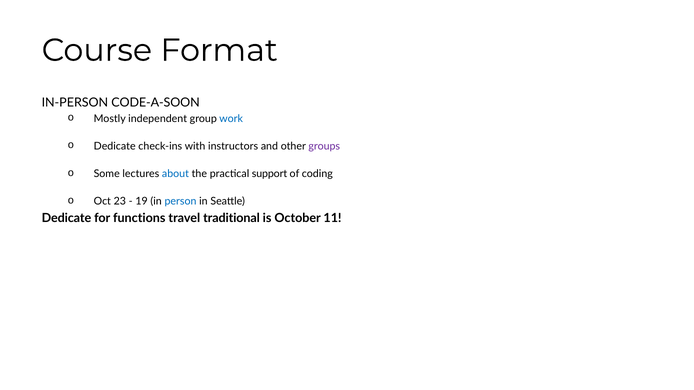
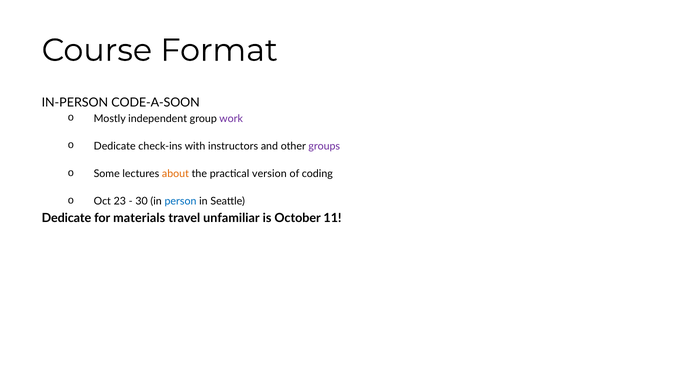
work colour: blue -> purple (231, 119)
about colour: blue -> orange (175, 174)
support: support -> version (269, 174)
19: 19 -> 30 (142, 202)
functions: functions -> materials (139, 218)
traditional: traditional -> unfamiliar (231, 218)
